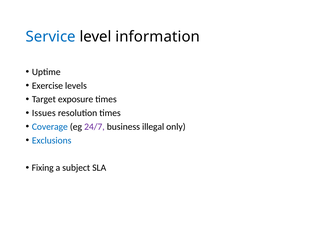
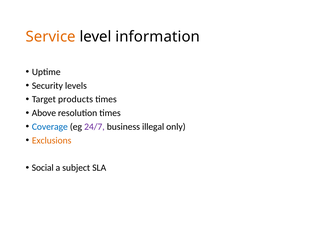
Service colour: blue -> orange (51, 37)
Exercise: Exercise -> Security (47, 86)
exposure: exposure -> products (76, 99)
Issues: Issues -> Above (44, 113)
Exclusions colour: blue -> orange (52, 141)
Fixing: Fixing -> Social (43, 168)
